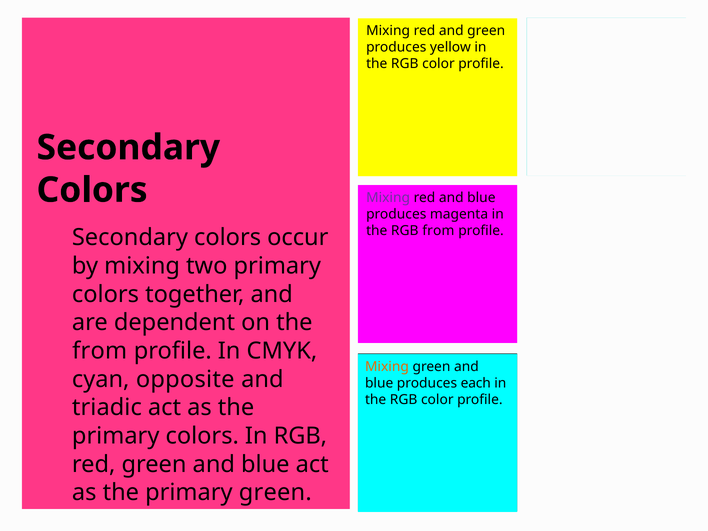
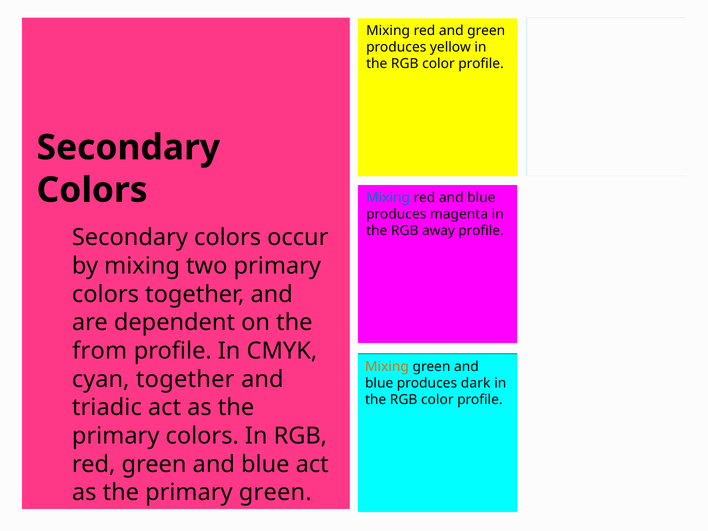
Mixing colour: purple -> blue (388, 198)
RGB from: from -> away (438, 231)
cyan opposite: opposite -> together (185, 379)
each: each -> dark (476, 383)
